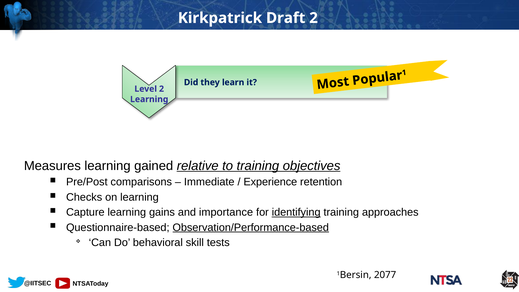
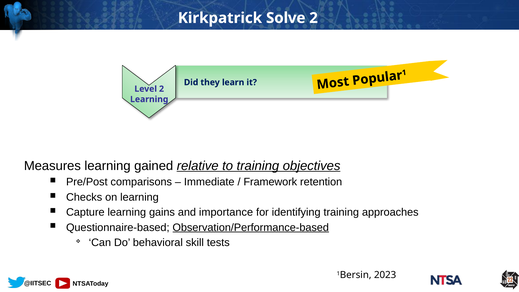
Draft: Draft -> Solve (286, 18)
Experience: Experience -> Framework (270, 182)
identifying underline: present -> none (296, 212)
2077: 2077 -> 2023 (385, 275)
